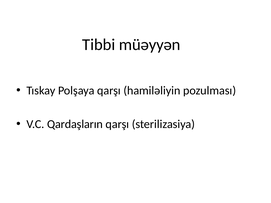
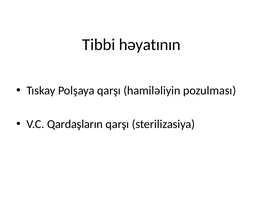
müəyyən: müəyyən -> həyatının (150, 45)
